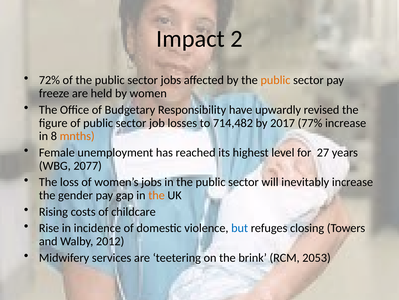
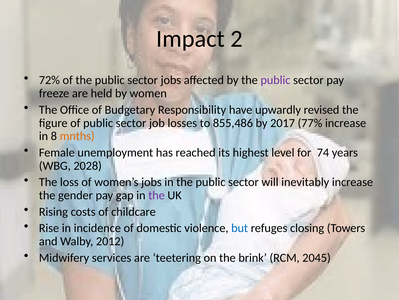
public colour: orange -> purple (275, 80)
714,482: 714,482 -> 855,486 (233, 123)
27: 27 -> 74 (323, 152)
2077: 2077 -> 2028 (88, 165)
the colour: orange -> purple (157, 195)
2053: 2053 -> 2045 (317, 257)
